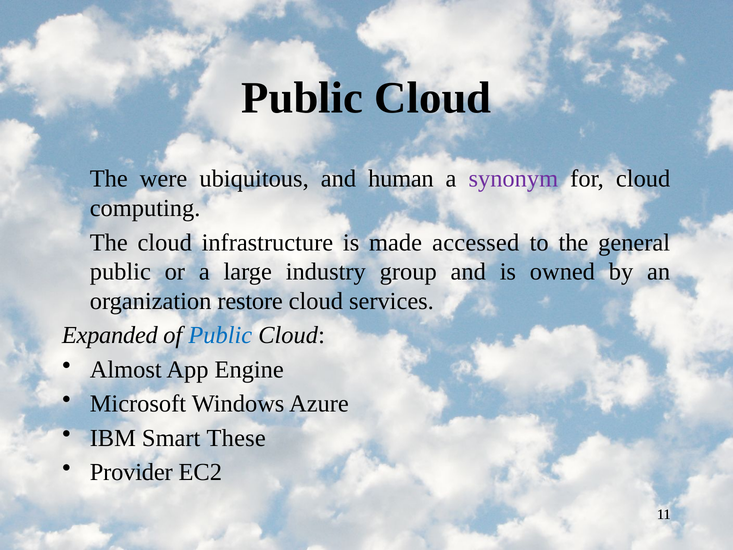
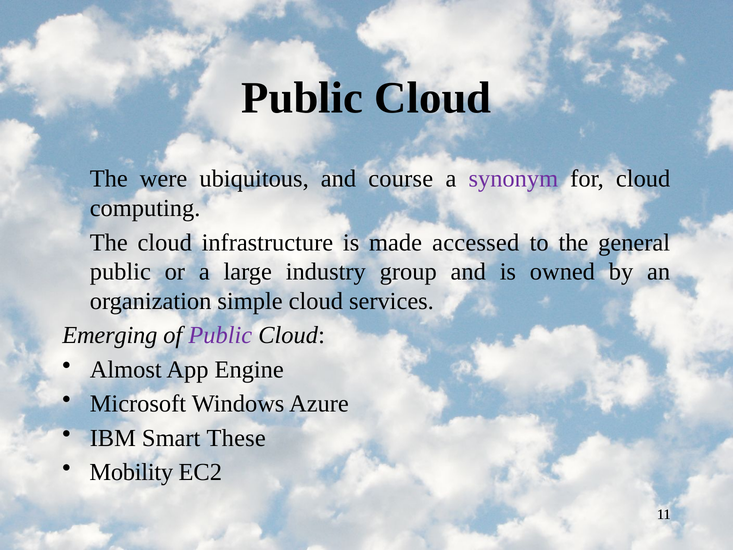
human: human -> course (401, 179)
restore: restore -> simple (250, 301)
Expanded: Expanded -> Emerging (110, 335)
Public colour: blue -> purple (220, 335)
Provider: Provider -> Mobility (131, 472)
